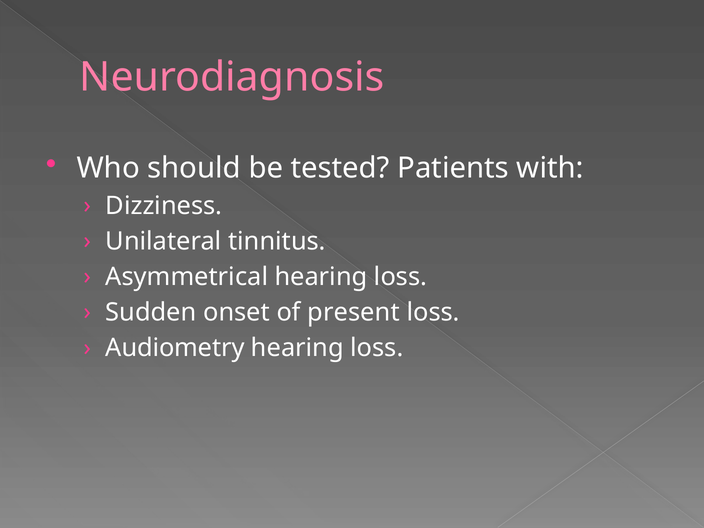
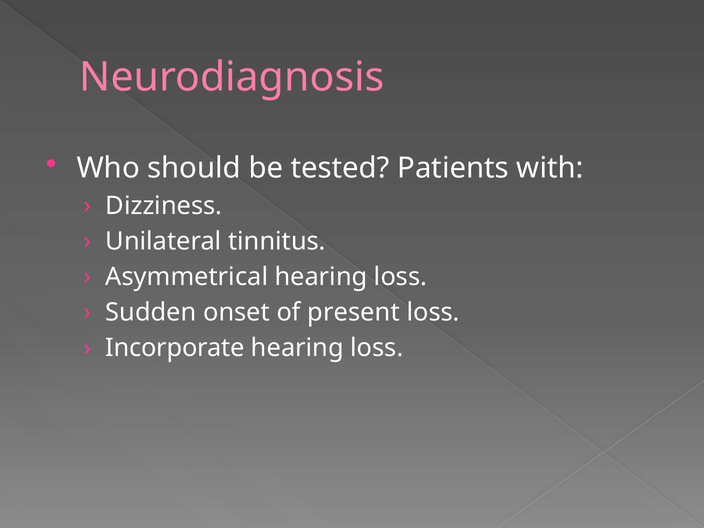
Audiometry: Audiometry -> Incorporate (175, 348)
